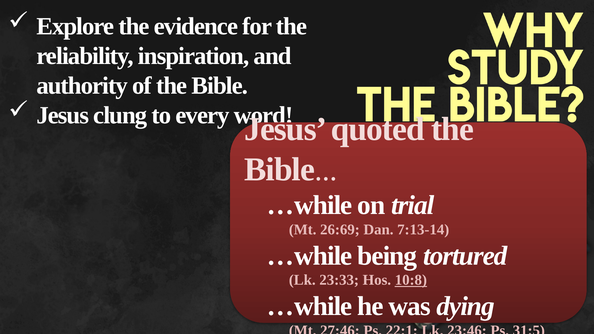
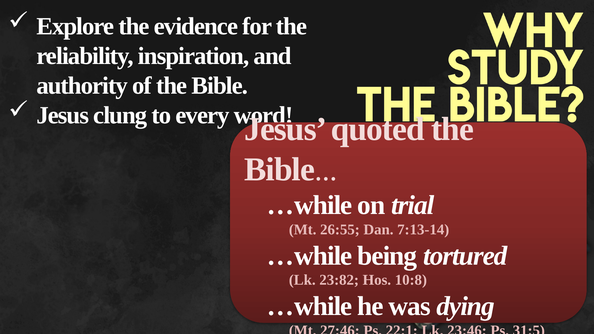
26:69: 26:69 -> 26:55 (340, 230)
23:33: 23:33 -> 23:82 (339, 280)
10:8 underline: present -> none (411, 280)
